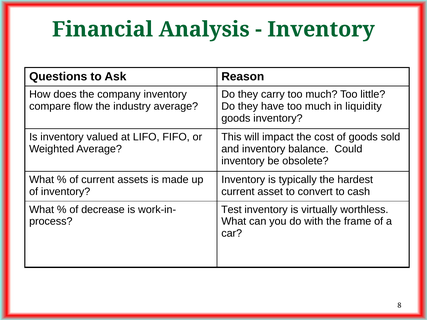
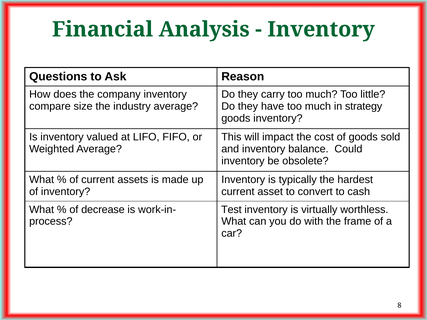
flow: flow -> size (83, 106)
liquidity: liquidity -> strategy (364, 106)
